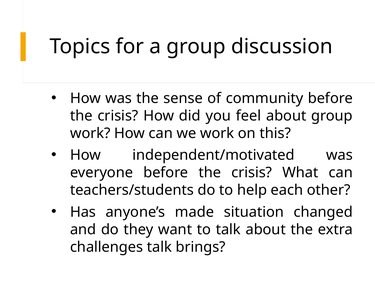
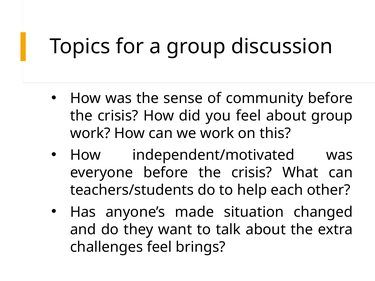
challenges talk: talk -> feel (159, 247)
